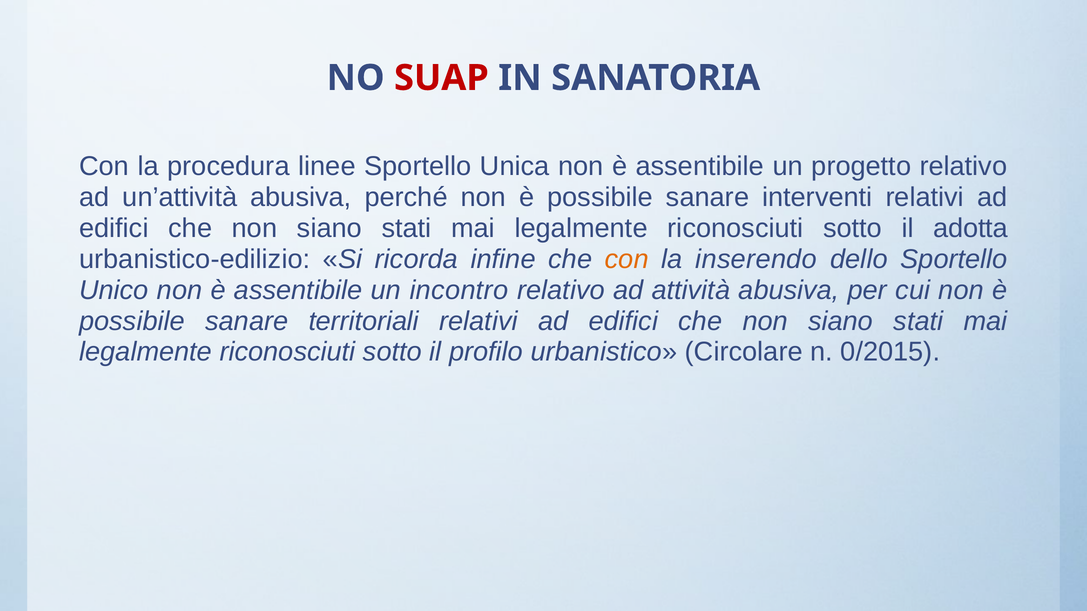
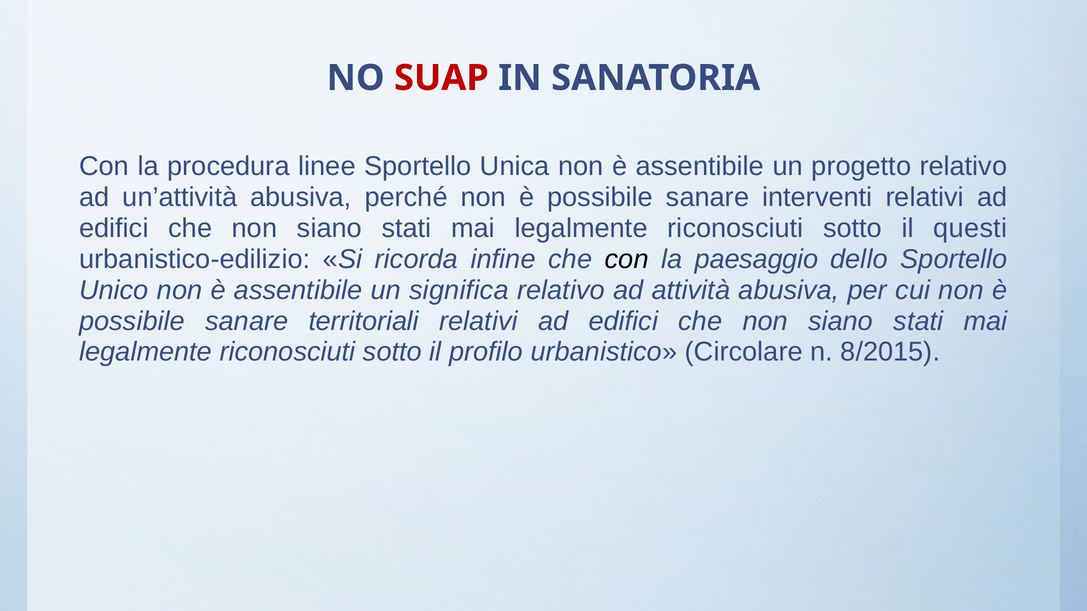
adotta: adotta -> questi (970, 228)
con colour: orange -> black (627, 259)
inserendo: inserendo -> paesaggio (756, 259)
incontro: incontro -> significa (459, 290)
0/2015: 0/2015 -> 8/2015 (890, 352)
